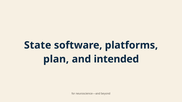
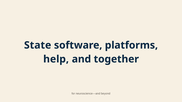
plan: plan -> help (56, 59)
intended: intended -> together (116, 59)
